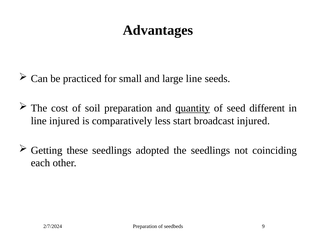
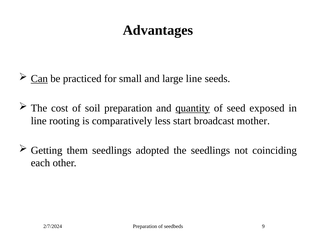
Can underline: none -> present (39, 79)
different: different -> exposed (267, 108)
line injured: injured -> rooting (64, 121)
broadcast injured: injured -> mother (253, 121)
these: these -> them (77, 150)
